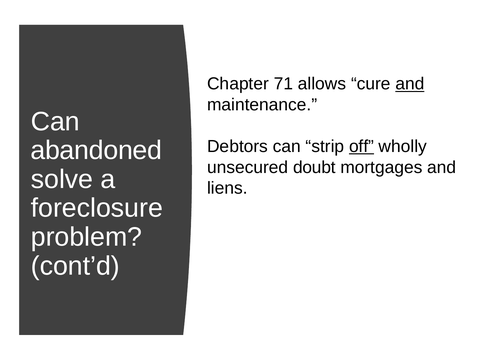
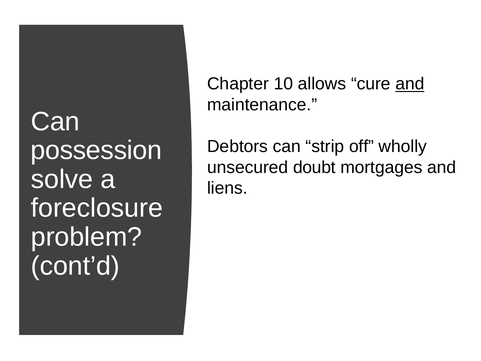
71: 71 -> 10 (283, 84)
abandoned: abandoned -> possession (96, 150)
off underline: present -> none (361, 146)
